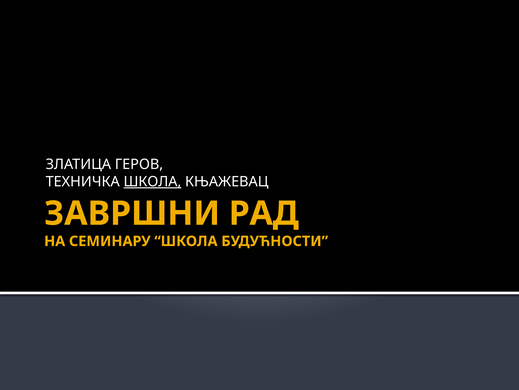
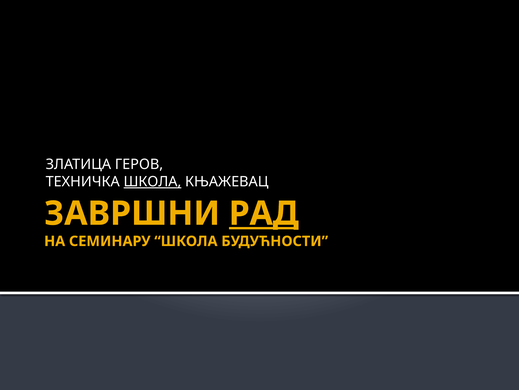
РАД underline: none -> present (264, 213)
